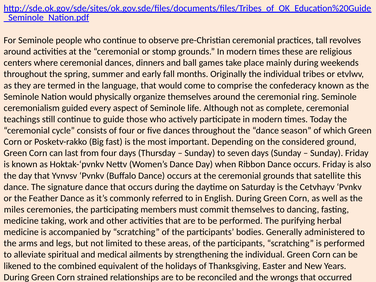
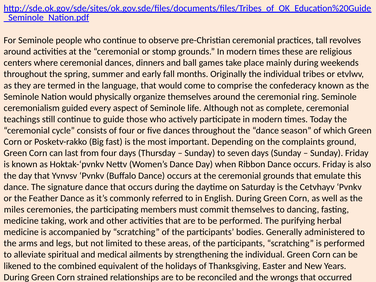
considered: considered -> complaints (303, 142)
satellite: satellite -> emulate (330, 176)
